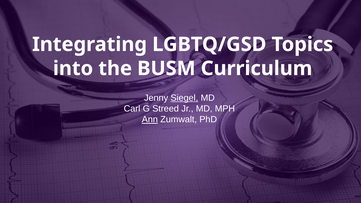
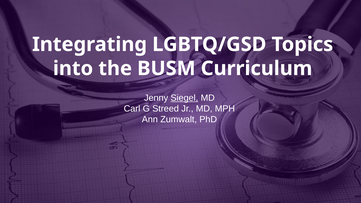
Ann underline: present -> none (150, 120)
